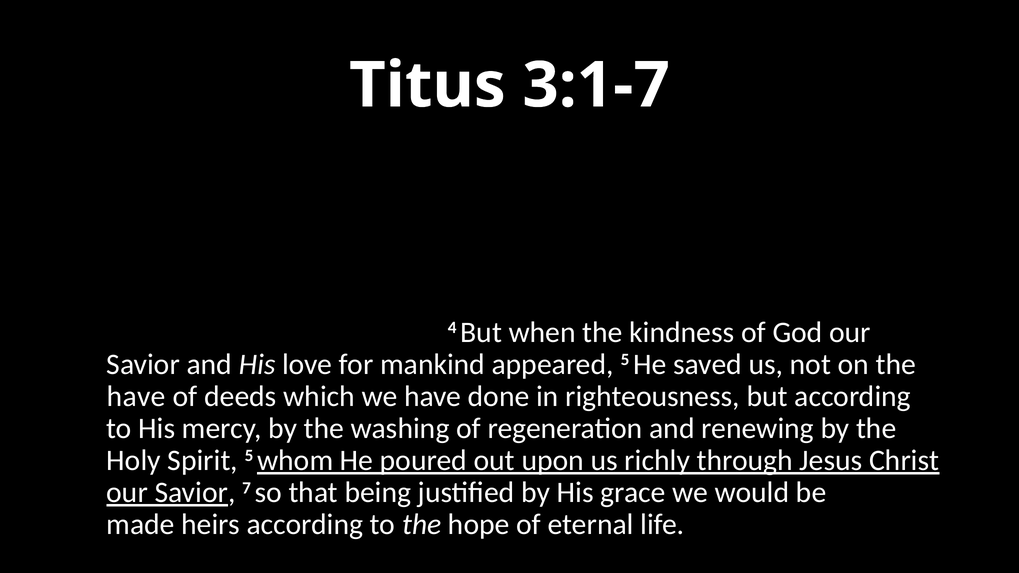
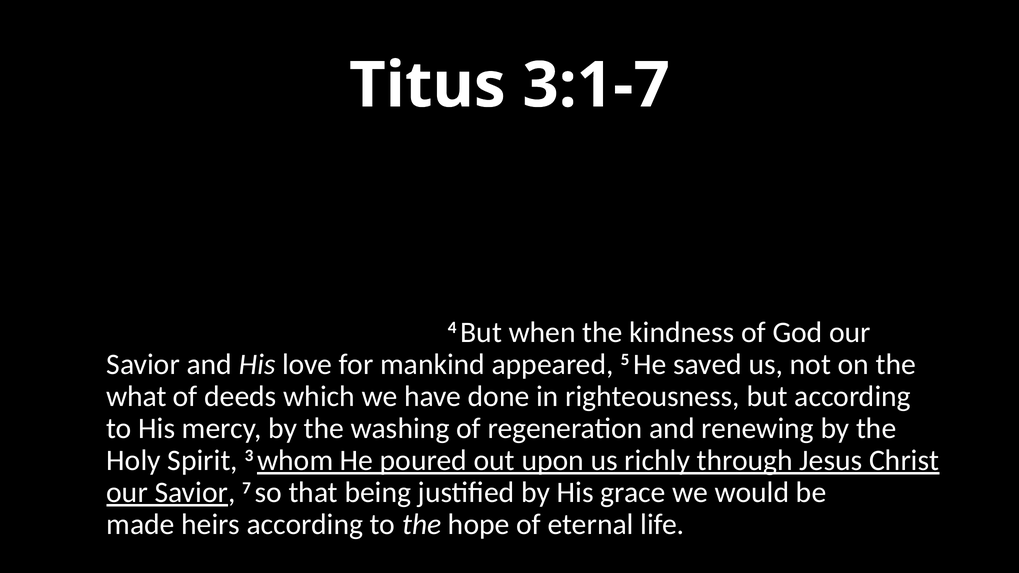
have: have -> what (136, 397)
Spirit 5: 5 -> 3 (249, 456)
